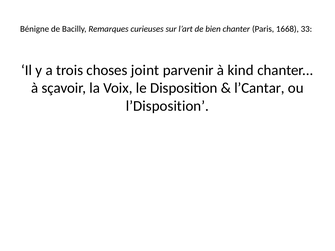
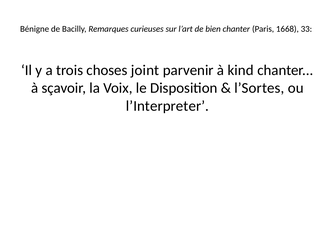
l’Cantar: l’Cantar -> l’Sortes (259, 88)
l’Disposition: l’Disposition -> l’Interpreter (167, 106)
